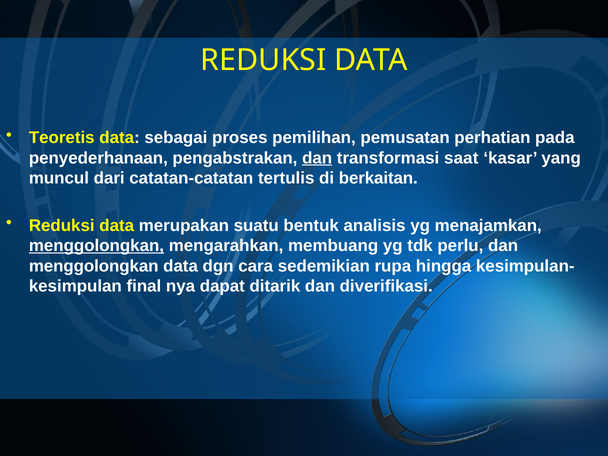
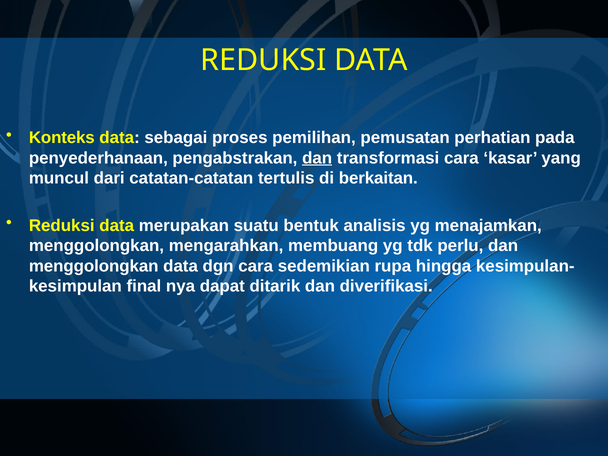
Teoretis: Teoretis -> Konteks (62, 138)
transformasi saat: saat -> cara (461, 158)
menggolongkan underline: present -> none (96, 246)
